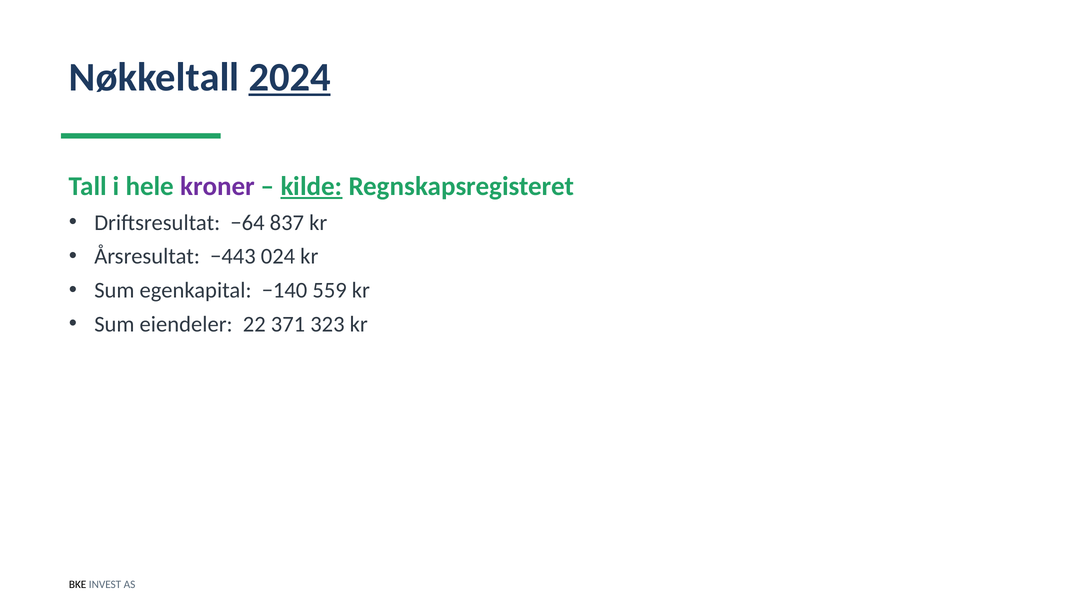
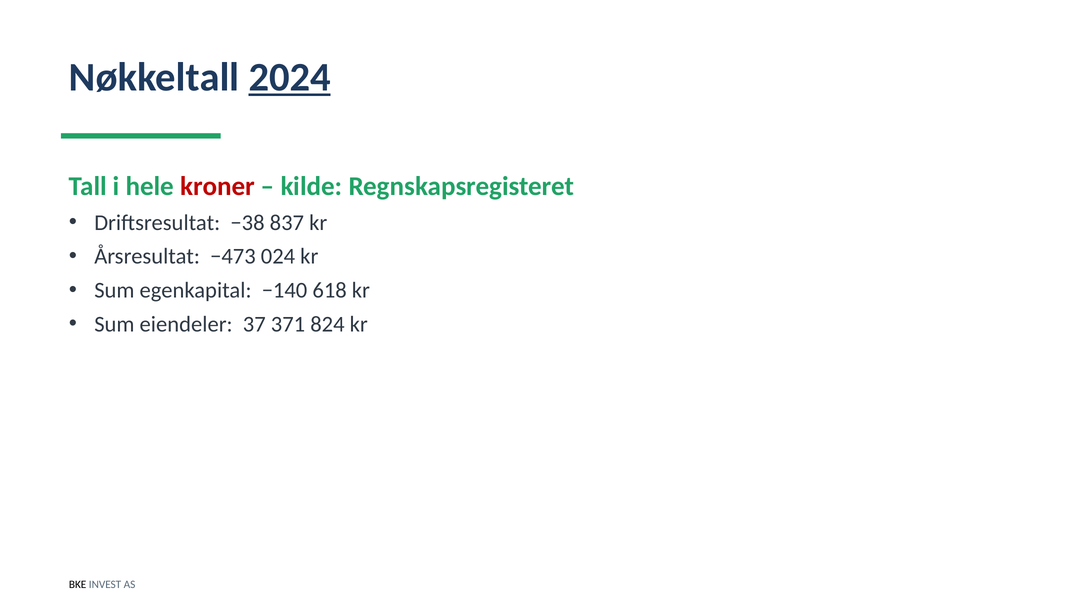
kroner colour: purple -> red (218, 186)
kilde underline: present -> none (311, 186)
−64: −64 -> −38 (248, 223)
−443: −443 -> −473 (233, 257)
559: 559 -> 618 (330, 290)
22: 22 -> 37 (254, 324)
323: 323 -> 824 (327, 324)
